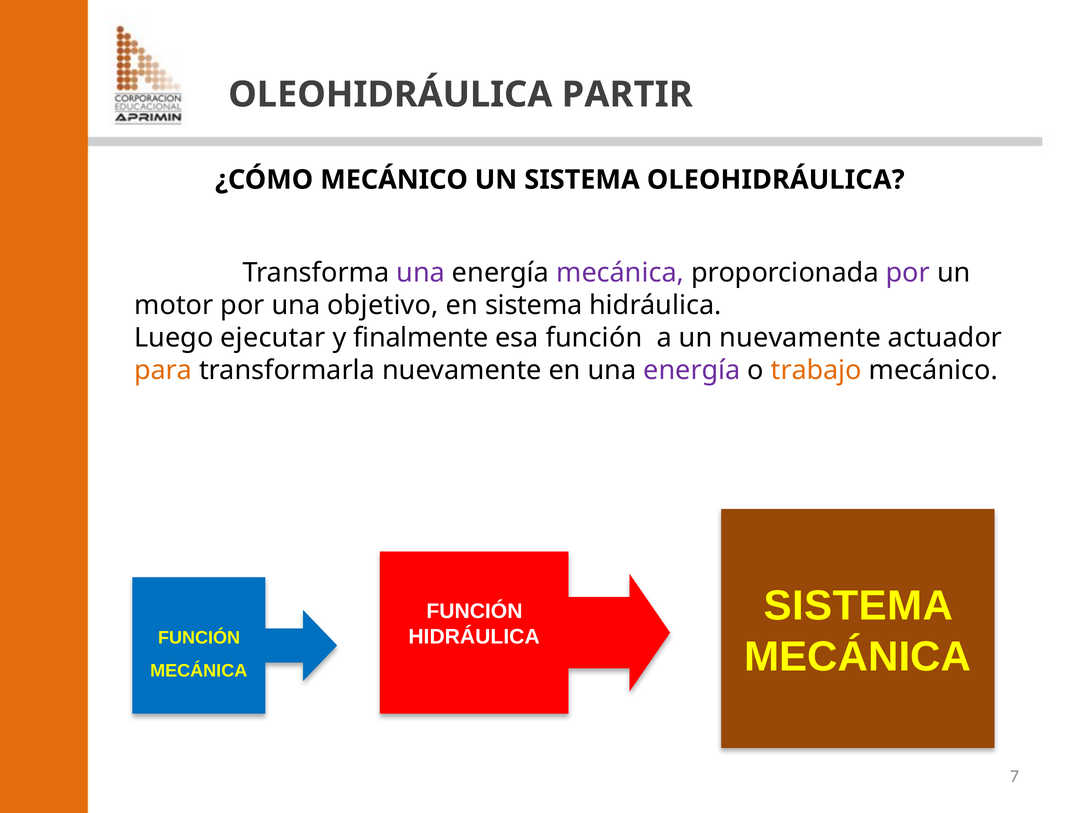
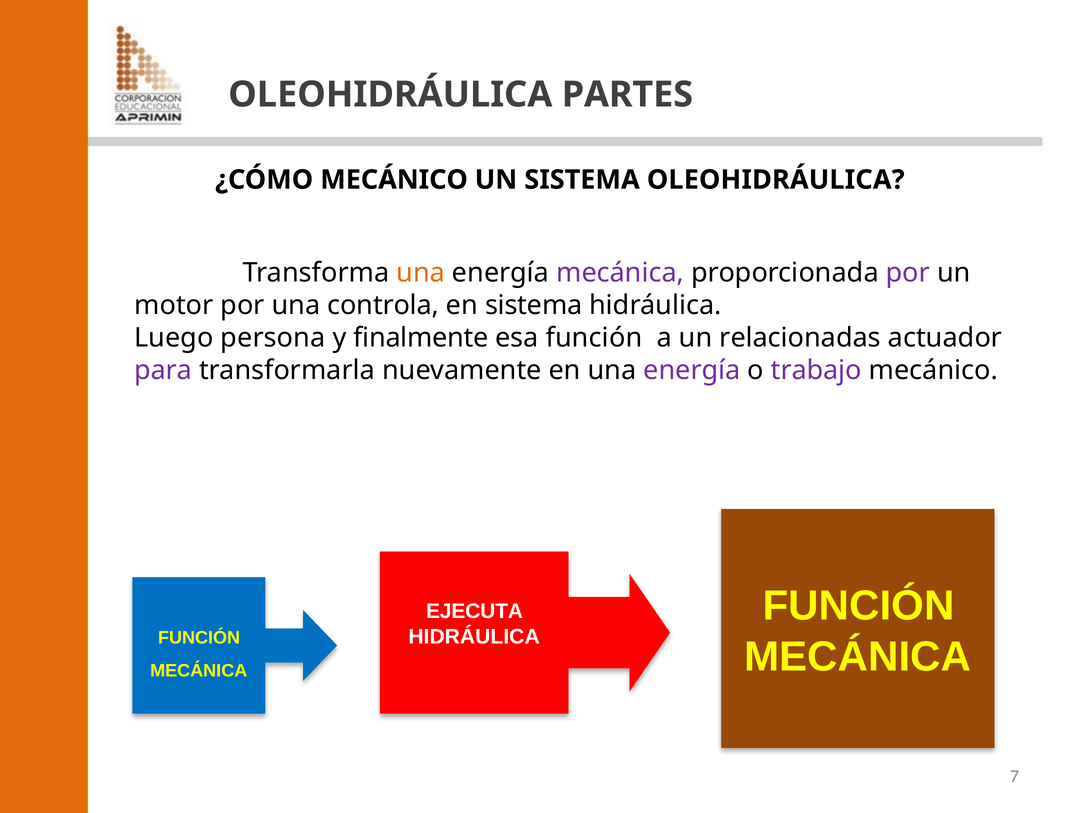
PARTIR: PARTIR -> PARTES (627, 95)
una colour: purple -> orange (421, 273)
objetivo: objetivo -> controla (383, 305)
ejecutar: ejecutar -> persona (273, 338)
un nuevamente: nuevamente -> relacionadas (800, 338)
para colour: orange -> purple (163, 370)
trabajo colour: orange -> purple (816, 370)
SISTEMA: SISTEMA -> FUNCIÓN (859, 606)
FUNCIÓN: FUNCIÓN -> EJECUTA (475, 611)
